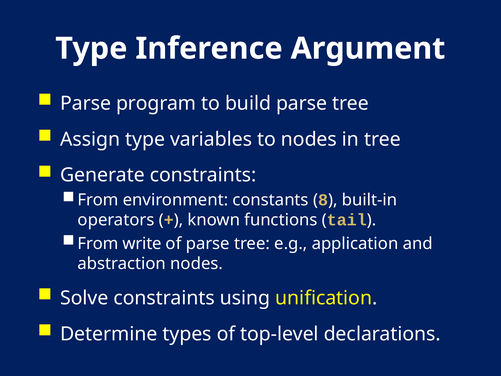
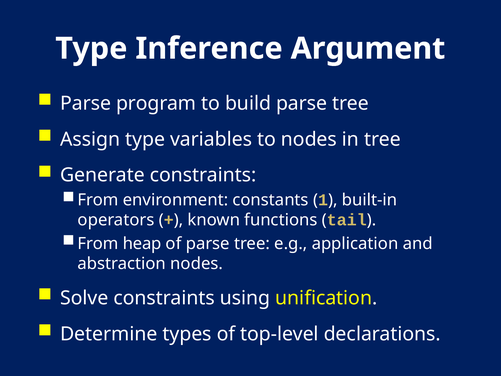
8: 8 -> 1 (323, 200)
write: write -> heap (142, 243)
